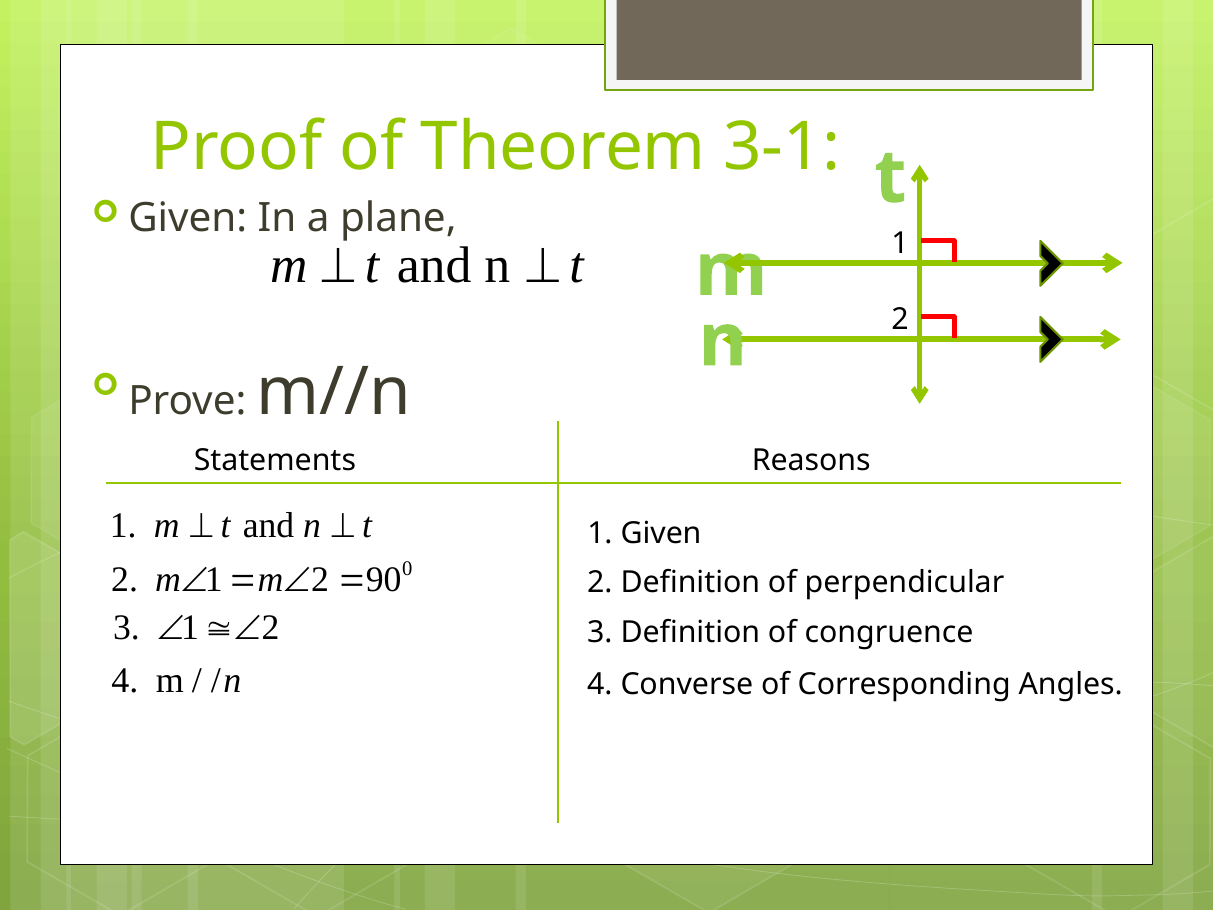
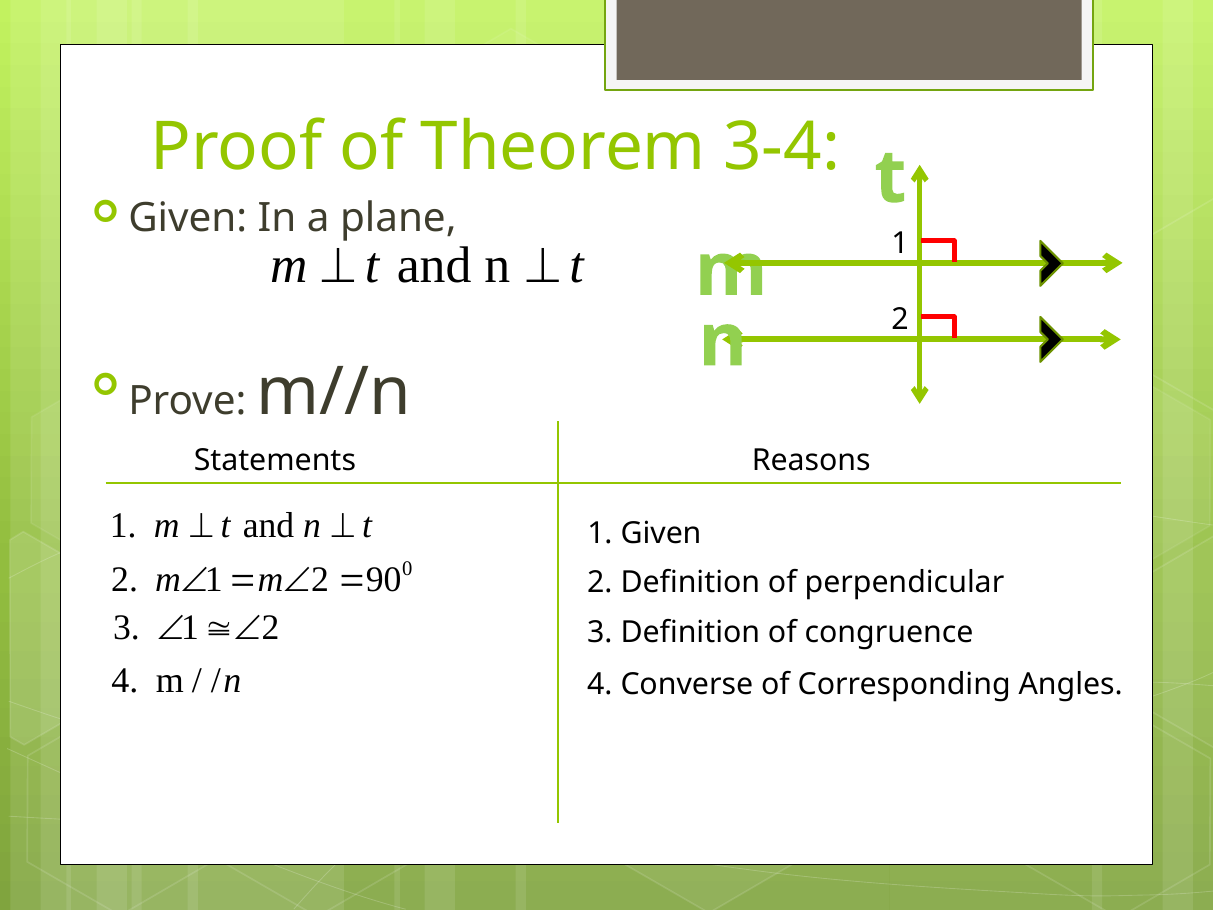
3-1: 3-1 -> 3-4 (782, 148)
